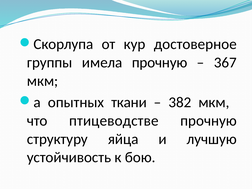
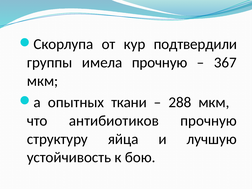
достоверное: достоверное -> подтвердили (195, 44)
382: 382 -> 288 (180, 102)
птицеводстве: птицеводстве -> антибиотиков (114, 121)
